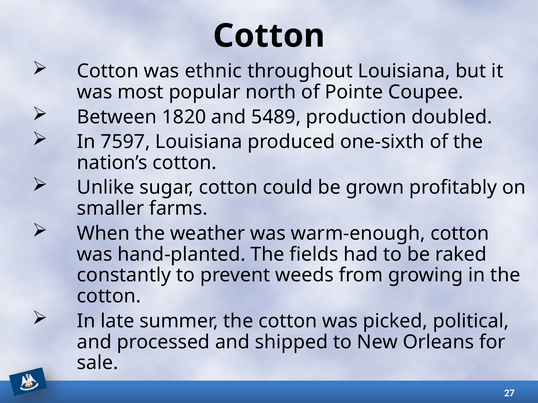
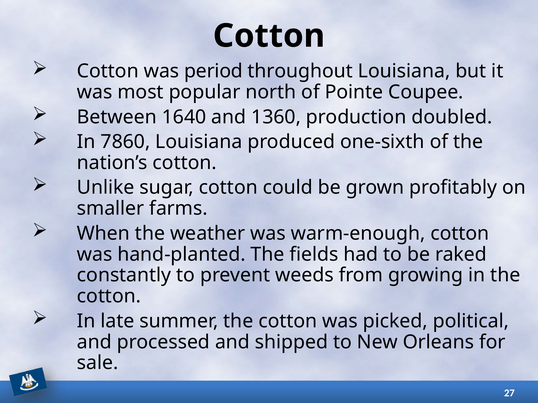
ethnic: ethnic -> period (214, 71)
1820: 1820 -> 1640 (184, 117)
5489: 5489 -> 1360 (276, 117)
7597: 7597 -> 7860 (125, 142)
